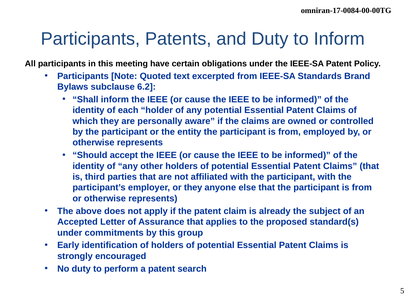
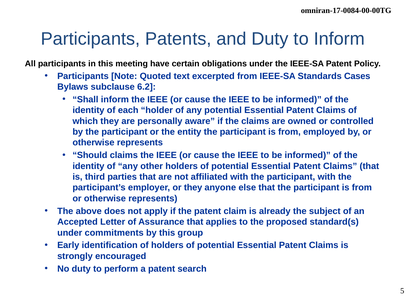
Brand: Brand -> Cases (357, 76)
Should accept: accept -> claims (124, 156)
